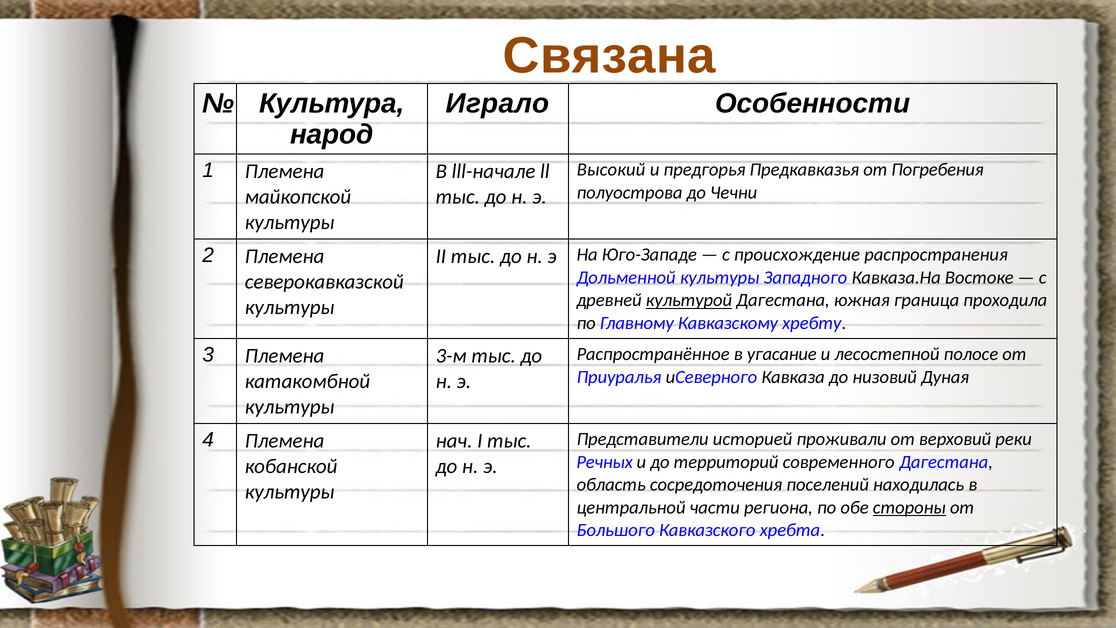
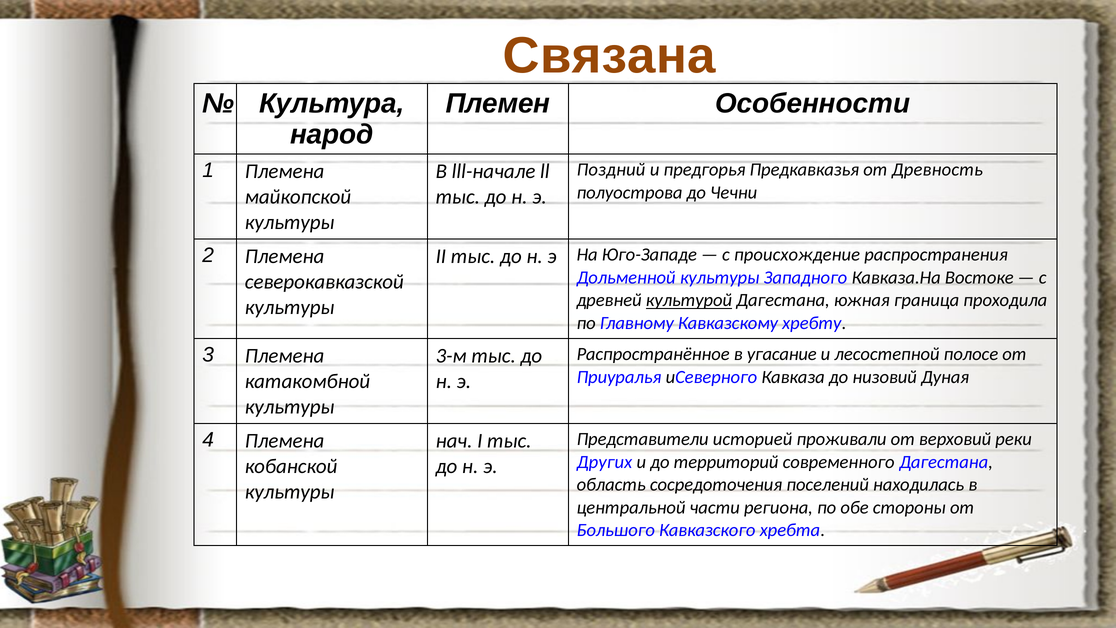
Играло: Играло -> Племен (498, 104)
Высокий: Высокий -> Поздний (611, 170)
Погребения: Погребения -> Древность (937, 170)
Речных: Речных -> Других (604, 462)
стороны underline: present -> none (909, 507)
